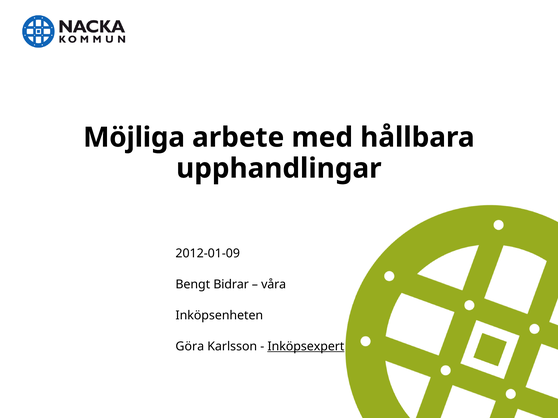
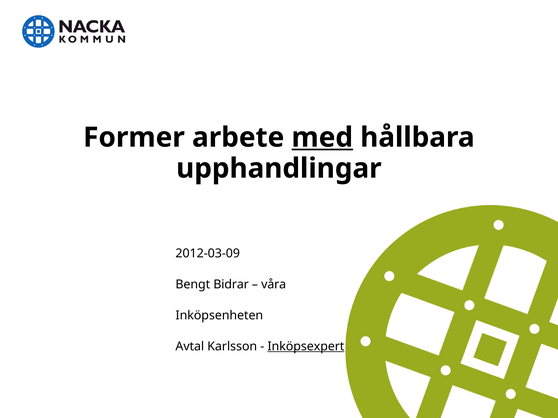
Möjliga: Möjliga -> Former (134, 138)
med underline: none -> present (322, 138)
2012-01-09: 2012-01-09 -> 2012-03-09 (208, 254)
Göra: Göra -> Avtal (190, 347)
